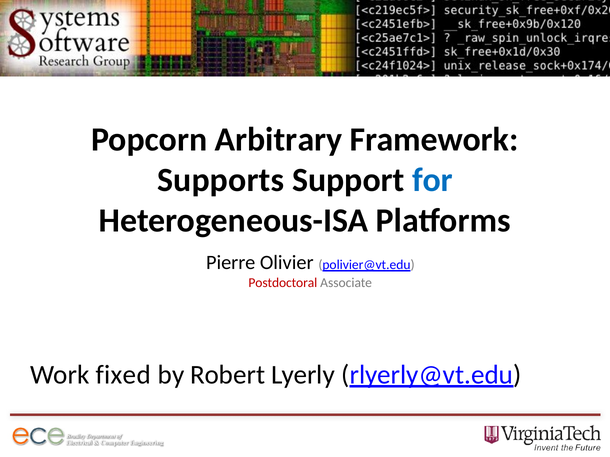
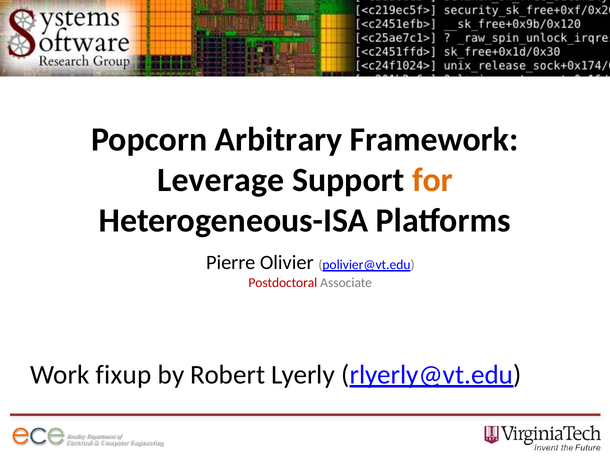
Supports: Supports -> Leverage (221, 180)
for colour: blue -> orange (432, 180)
fixed: fixed -> fixup (123, 375)
